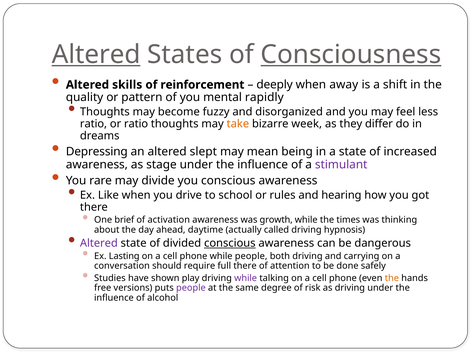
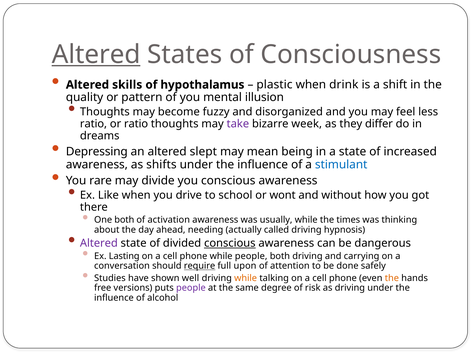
Consciousness underline: present -> none (351, 54)
reinforcement: reinforcement -> hypothalamus (202, 85)
deeply: deeply -> plastic (274, 85)
away: away -> drink (344, 85)
rapidly: rapidly -> illusion (264, 98)
take colour: orange -> purple (238, 124)
stage: stage -> shifts (161, 165)
stimulant colour: purple -> blue (341, 165)
rules: rules -> wont (283, 195)
hearing: hearing -> without (341, 195)
One brief: brief -> both (124, 220)
growth: growth -> usually (276, 220)
daytime: daytime -> needing (206, 230)
require underline: none -> present (200, 266)
full there: there -> upon (245, 266)
play: play -> well (191, 278)
while colour: purple -> orange (246, 278)
